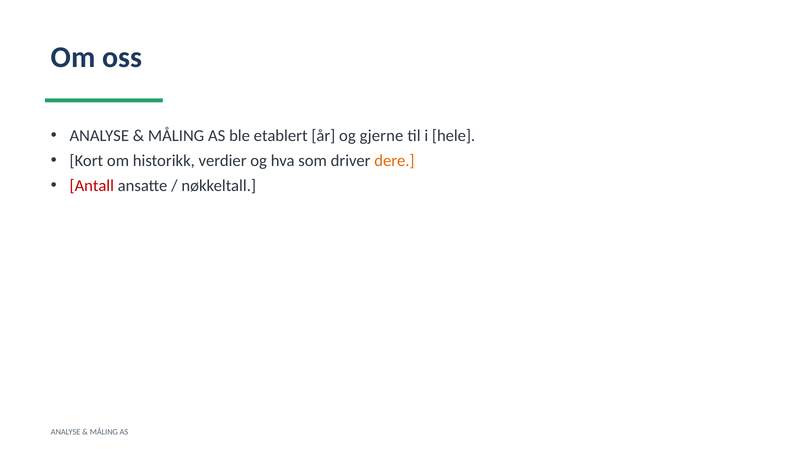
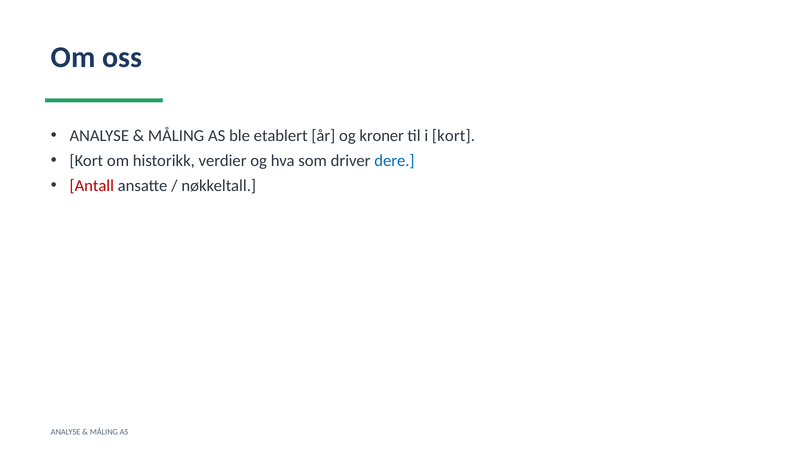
gjerne: gjerne -> kroner (382, 135)
i hele: hele -> kort (453, 135)
dere colour: orange -> blue (394, 160)
